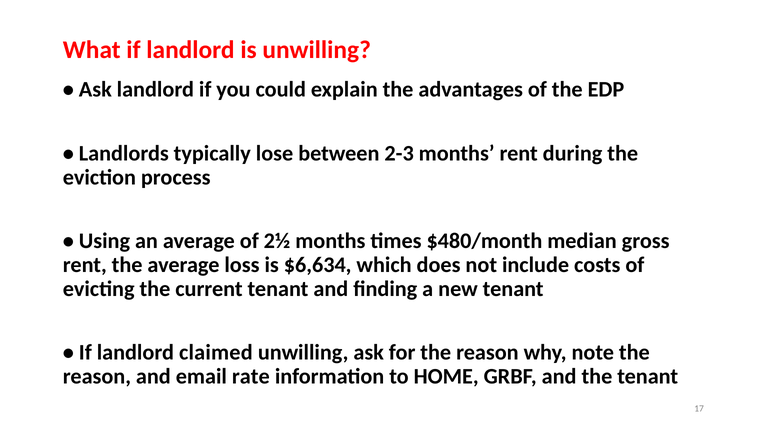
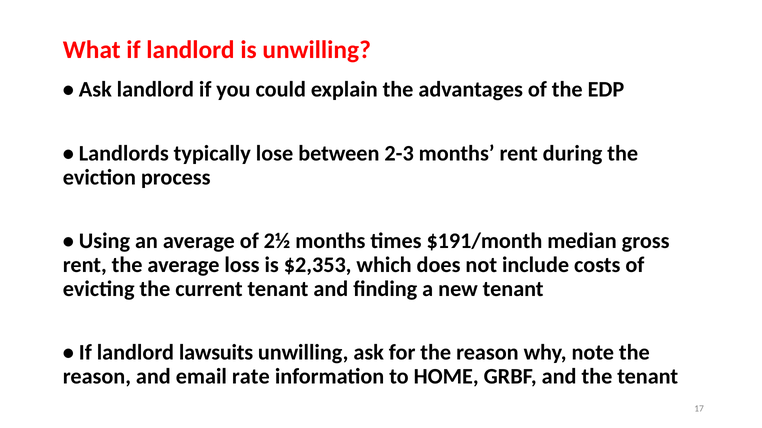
$480/month: $480/month -> $191/month (484, 241)
$6,634: $6,634 -> $2,353 (318, 265)
claimed: claimed -> lawsuits (216, 353)
